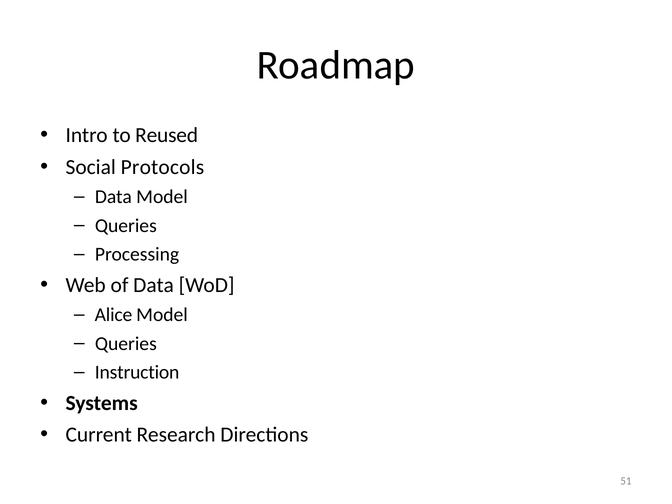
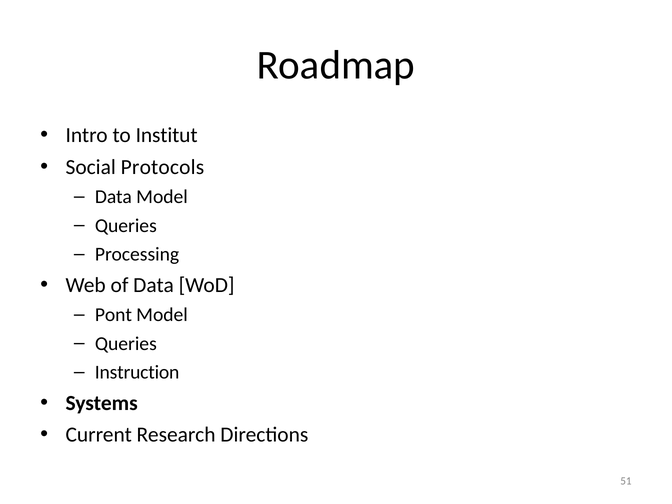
Reused: Reused -> Institut (167, 135)
Alice: Alice -> Pont (113, 315)
